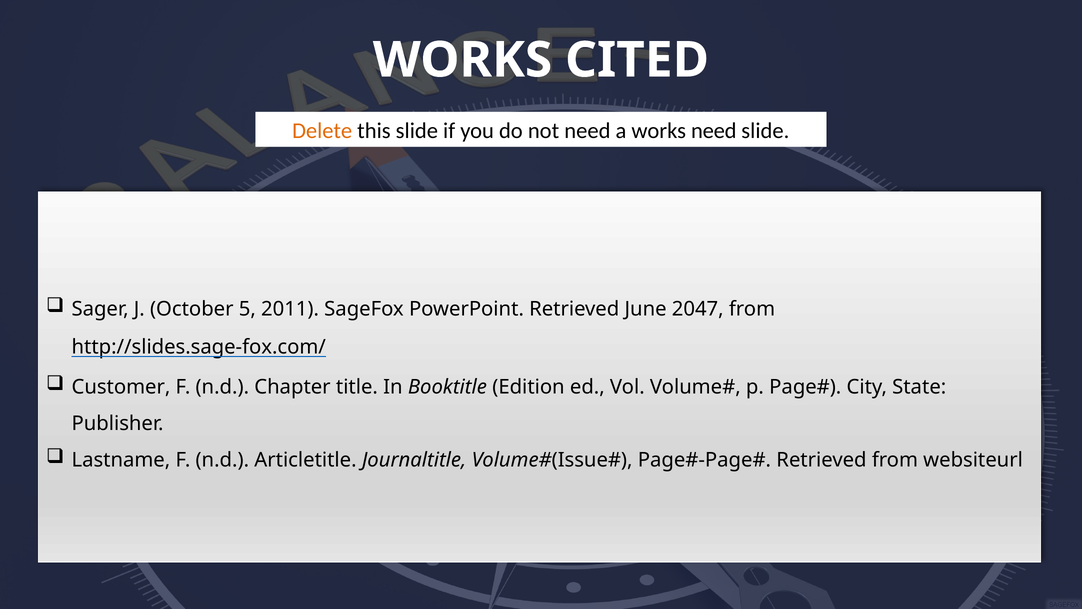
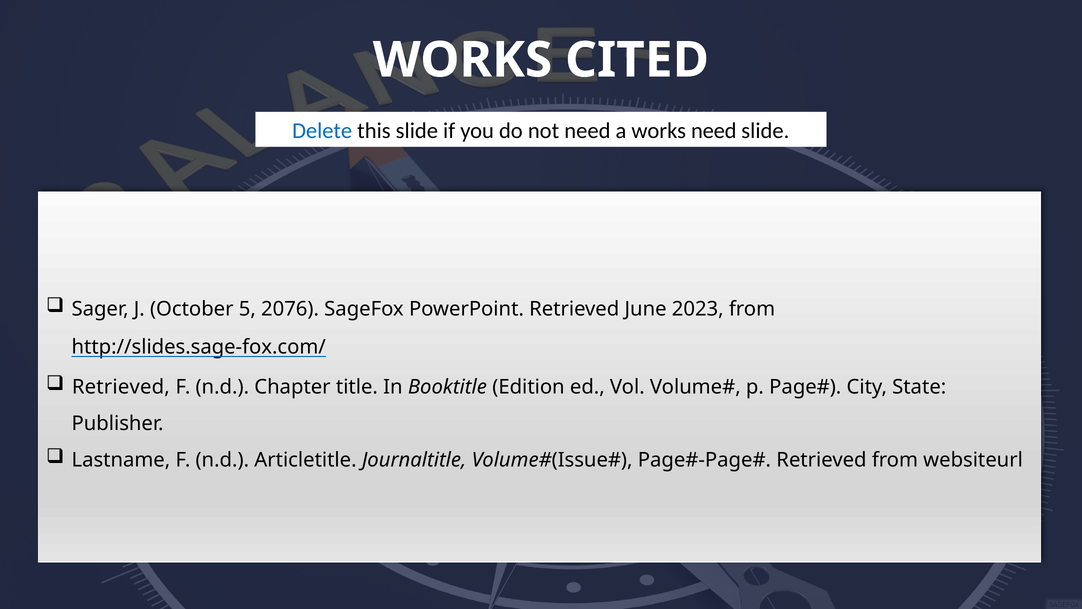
Delete colour: orange -> blue (322, 131)
2011: 2011 -> 2076 (290, 309)
2047: 2047 -> 2023 (698, 309)
Customer: Customer -> Retrieved (121, 387)
